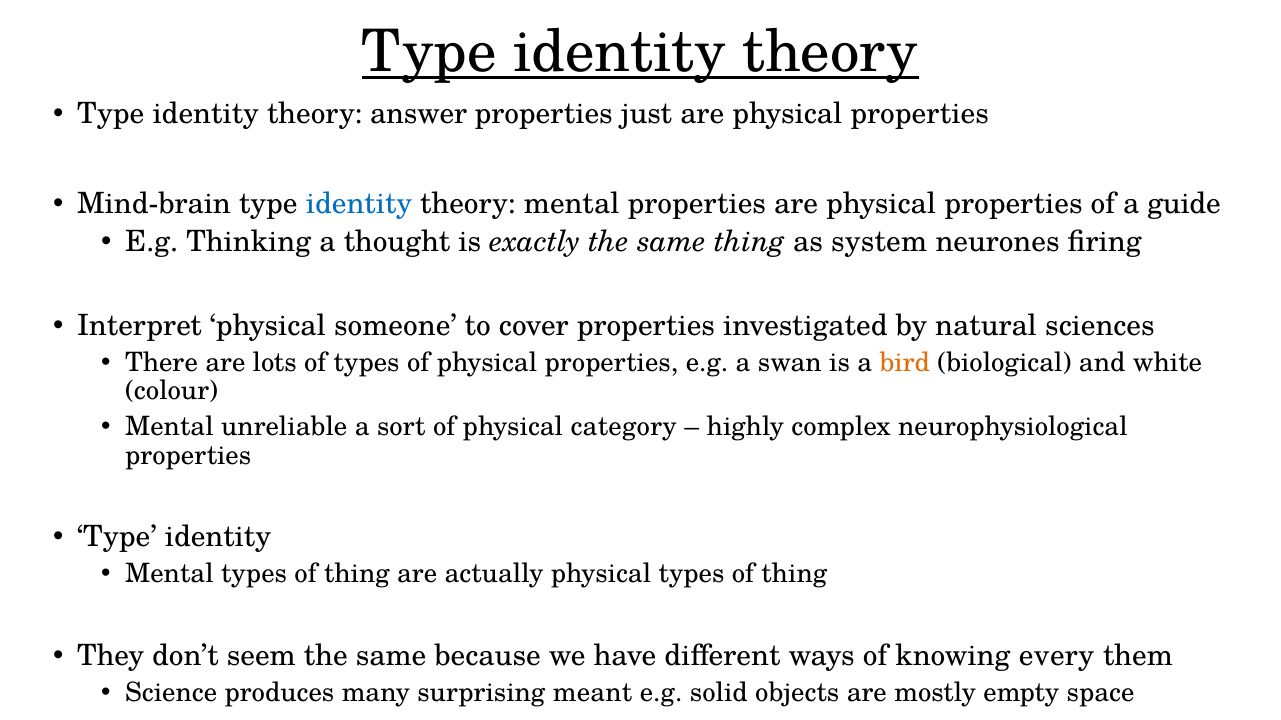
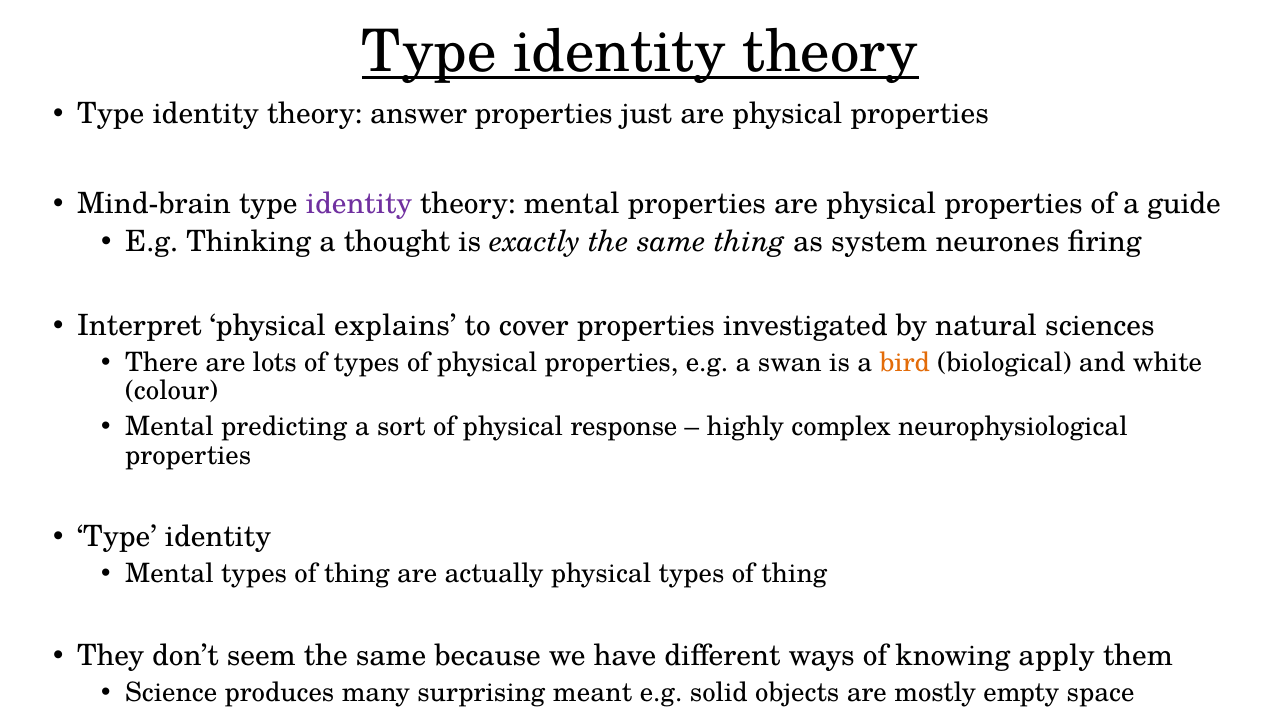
identity colour: blue -> purple (359, 204)
someone: someone -> explains (395, 326)
unreliable: unreliable -> predicting (284, 427)
category: category -> response (624, 427)
every: every -> apply (1057, 657)
